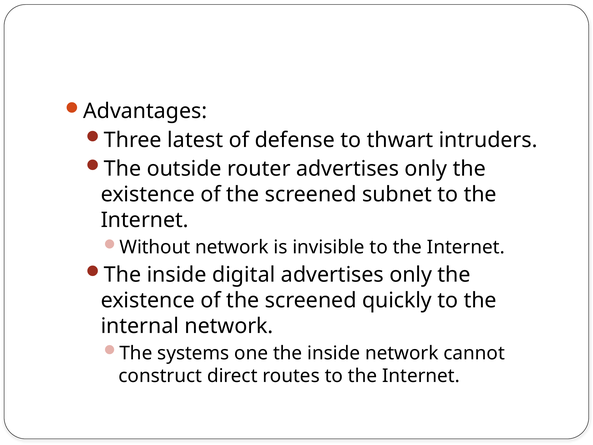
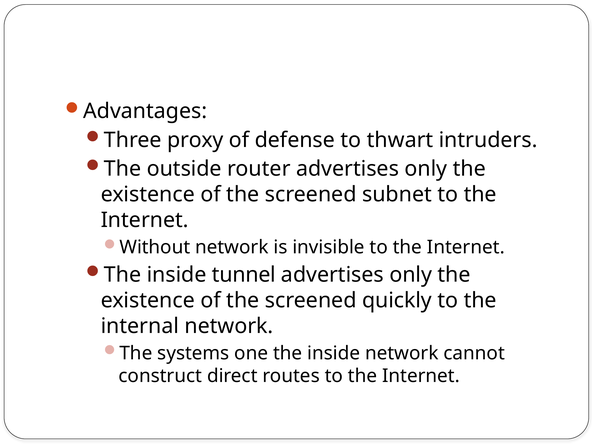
latest: latest -> proxy (195, 140)
digital: digital -> tunnel (244, 275)
